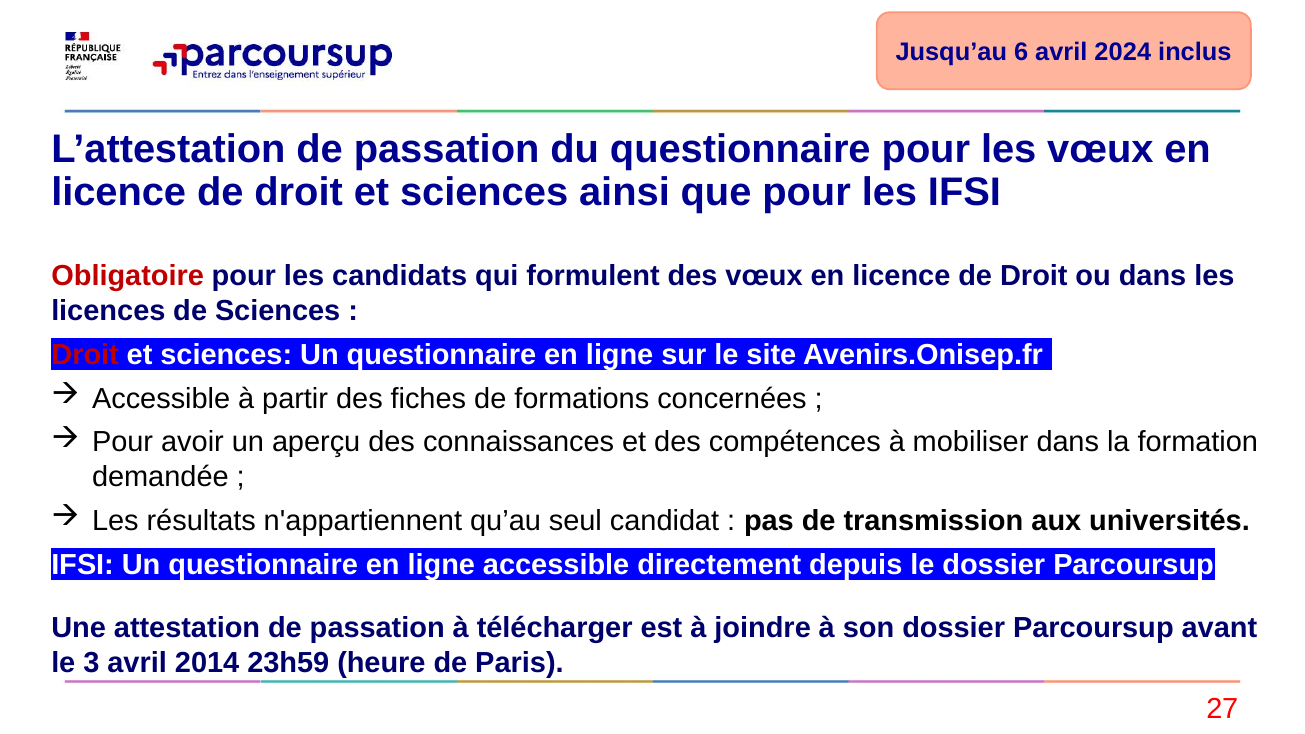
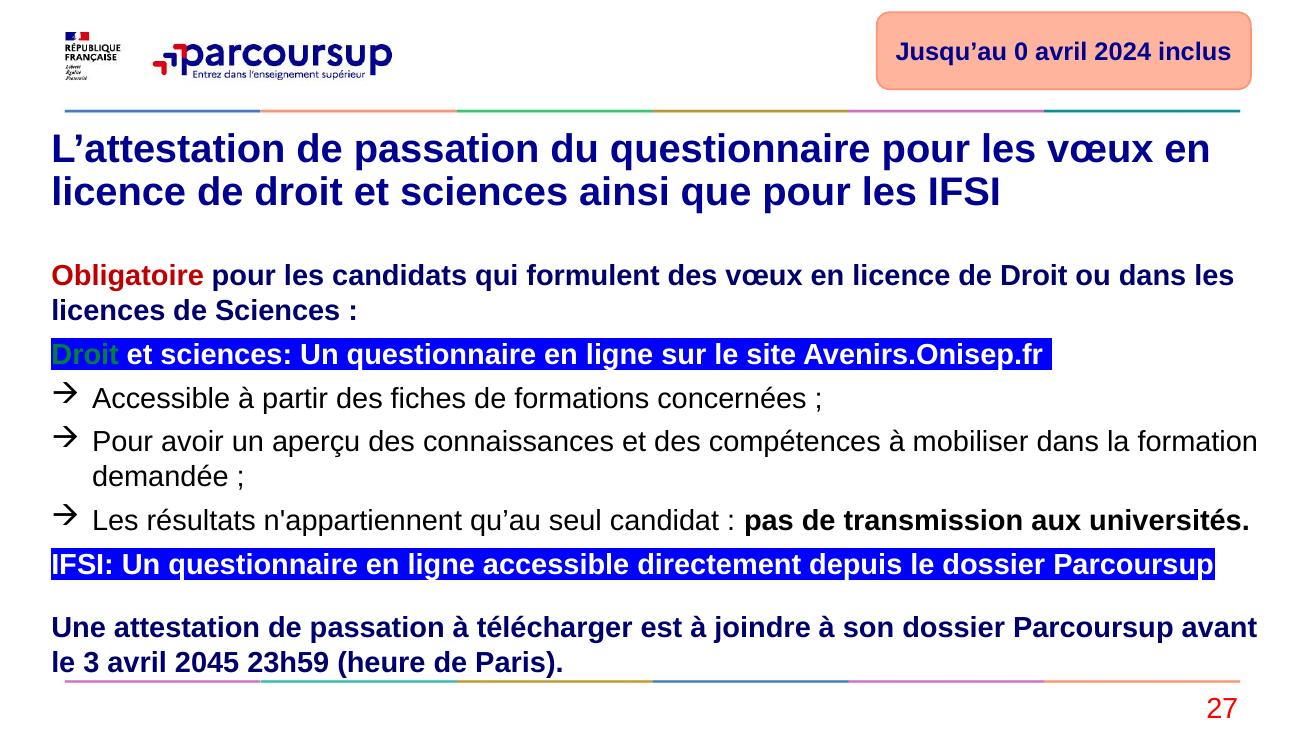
6: 6 -> 0 (1021, 53)
Droit colour: red -> green (85, 355)
2014: 2014 -> 2045 (207, 663)
